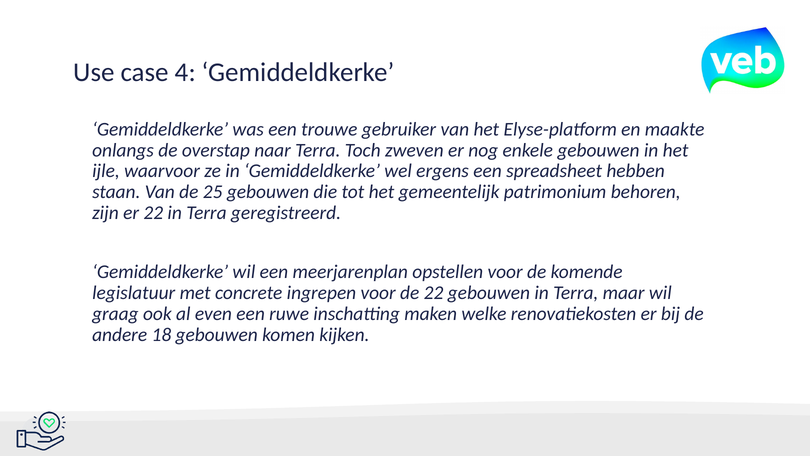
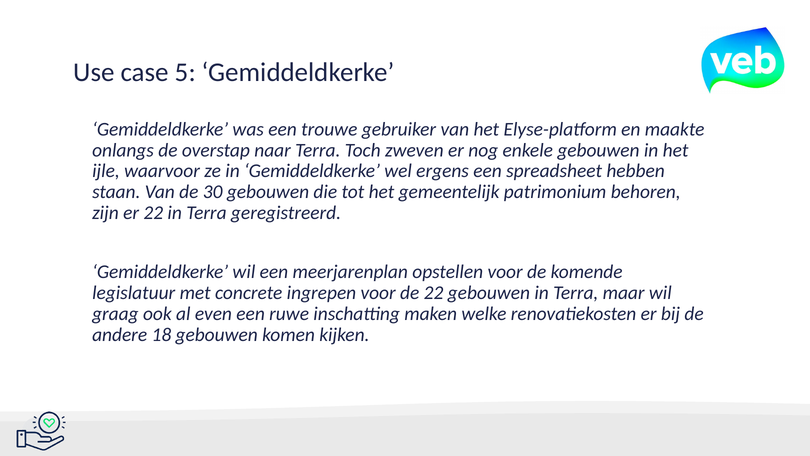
4: 4 -> 5 (185, 72)
25: 25 -> 30 (213, 192)
